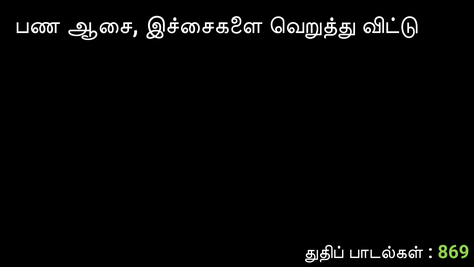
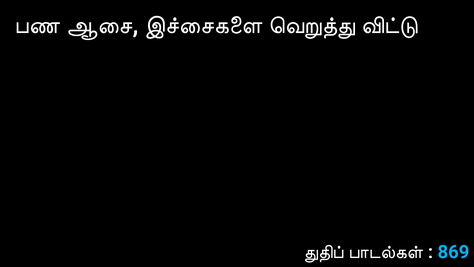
869 colour: light green -> light blue (453, 252)
